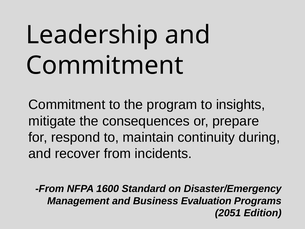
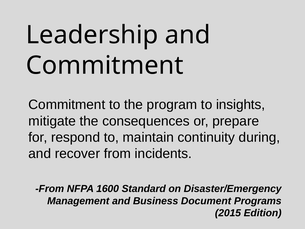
Evaluation: Evaluation -> Document (206, 201)
2051: 2051 -> 2015 (228, 213)
